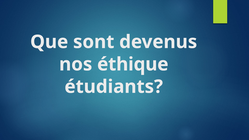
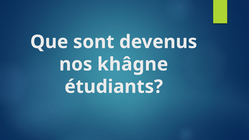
éthique: éthique -> khâgne (133, 64)
